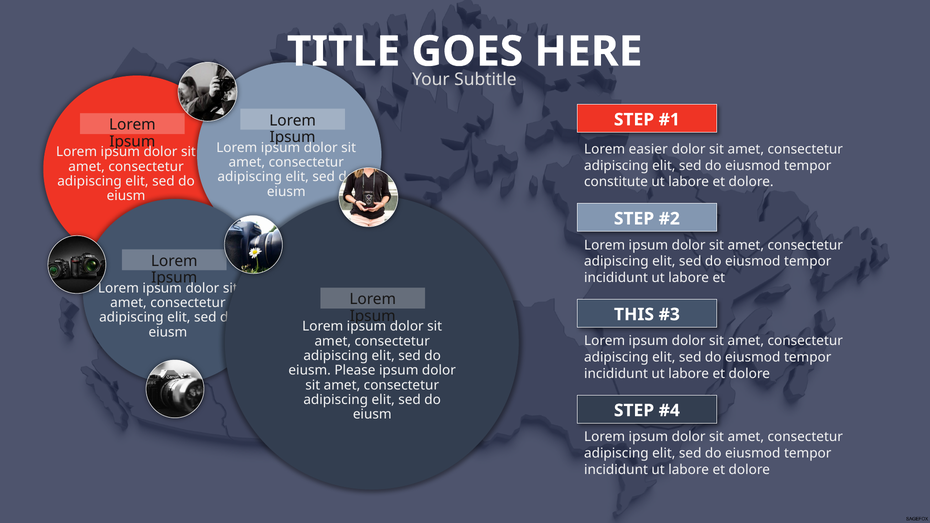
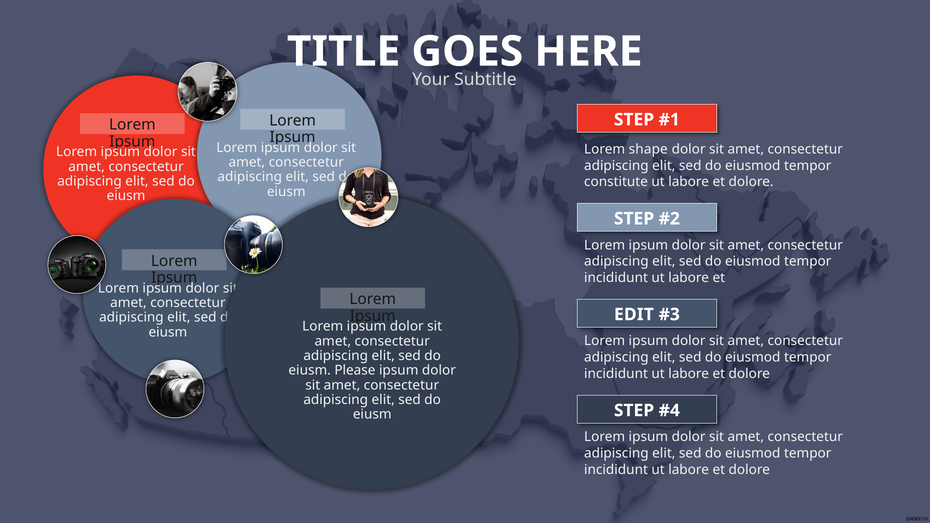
easier: easier -> shape (648, 149)
THIS: THIS -> EDIT (634, 315)
